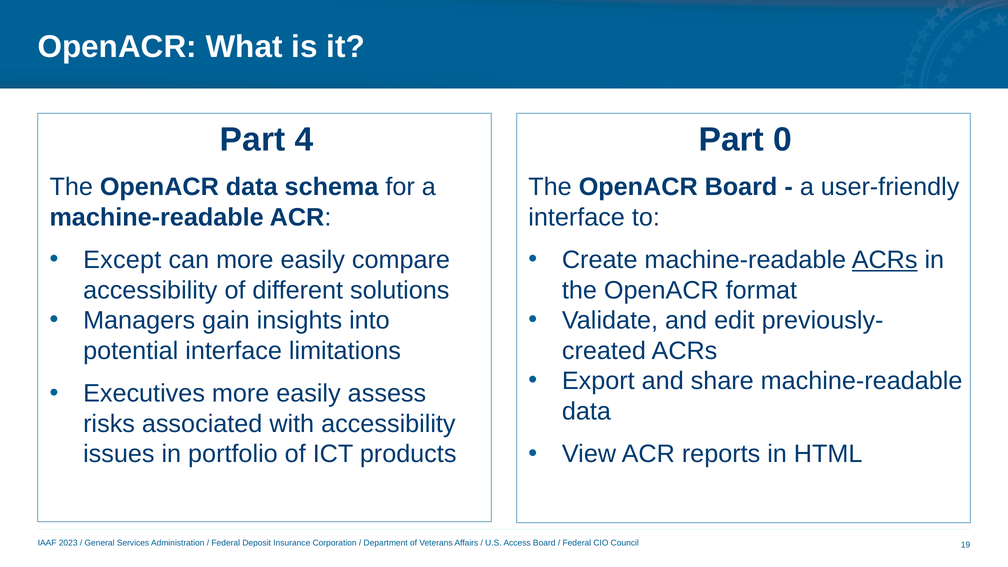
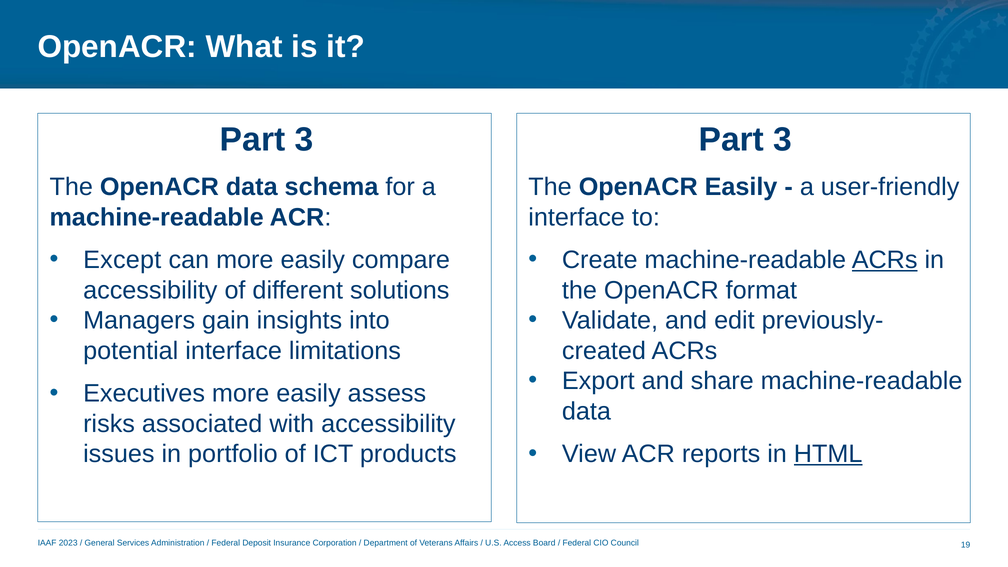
4: 4 -> 3 (304, 140)
0: 0 -> 3 (783, 140)
OpenACR Board: Board -> Easily (741, 187)
HTML underline: none -> present (828, 454)
